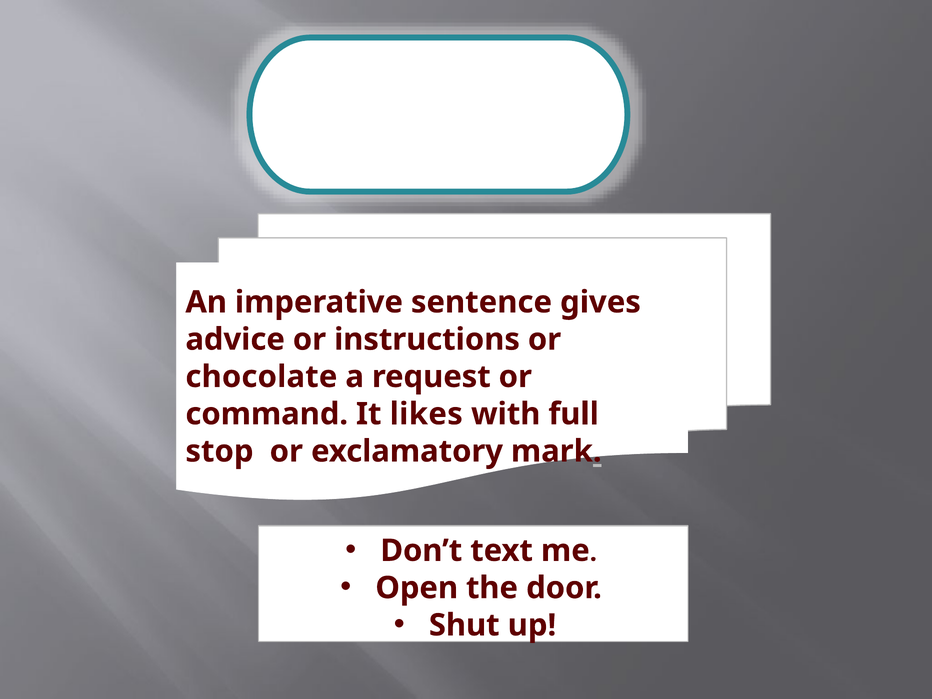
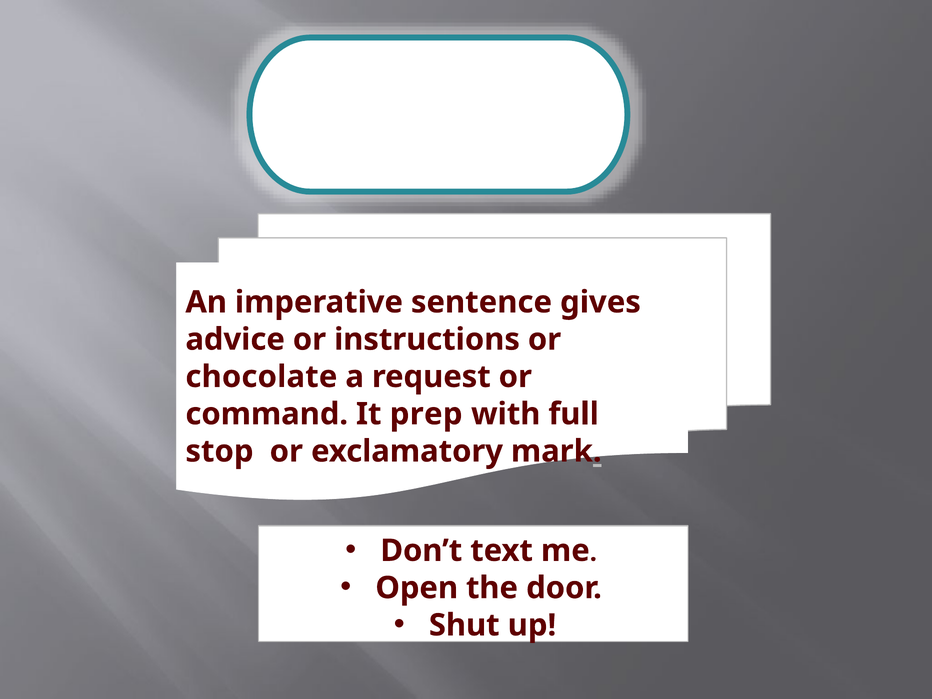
likes: likes -> prep (426, 414)
